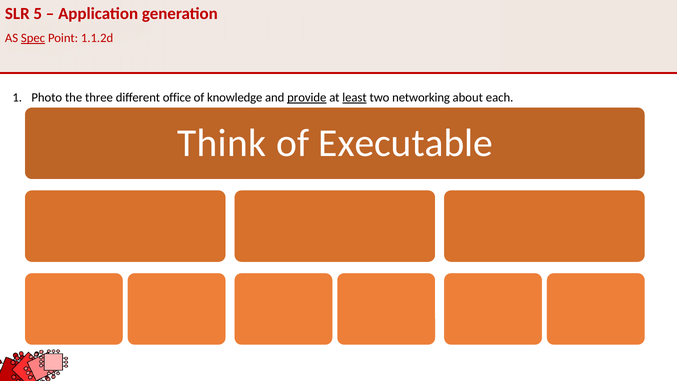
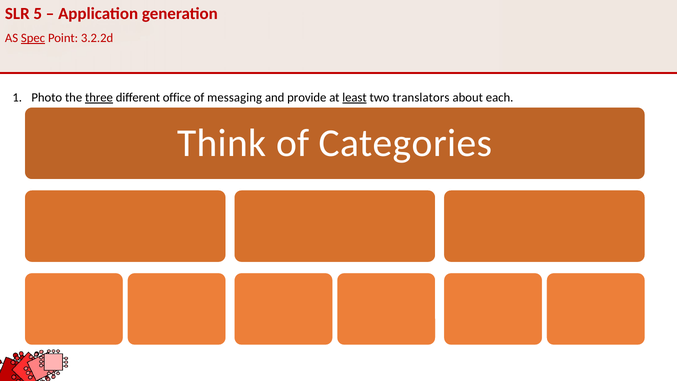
1.1.2d: 1.1.2d -> 3.2.2d (97, 38)
three underline: none -> present (99, 98)
knowledge: knowledge -> messaging (235, 98)
provide underline: present -> none (307, 98)
networking: networking -> translators (421, 98)
Executable: Executable -> Categories (405, 143)
